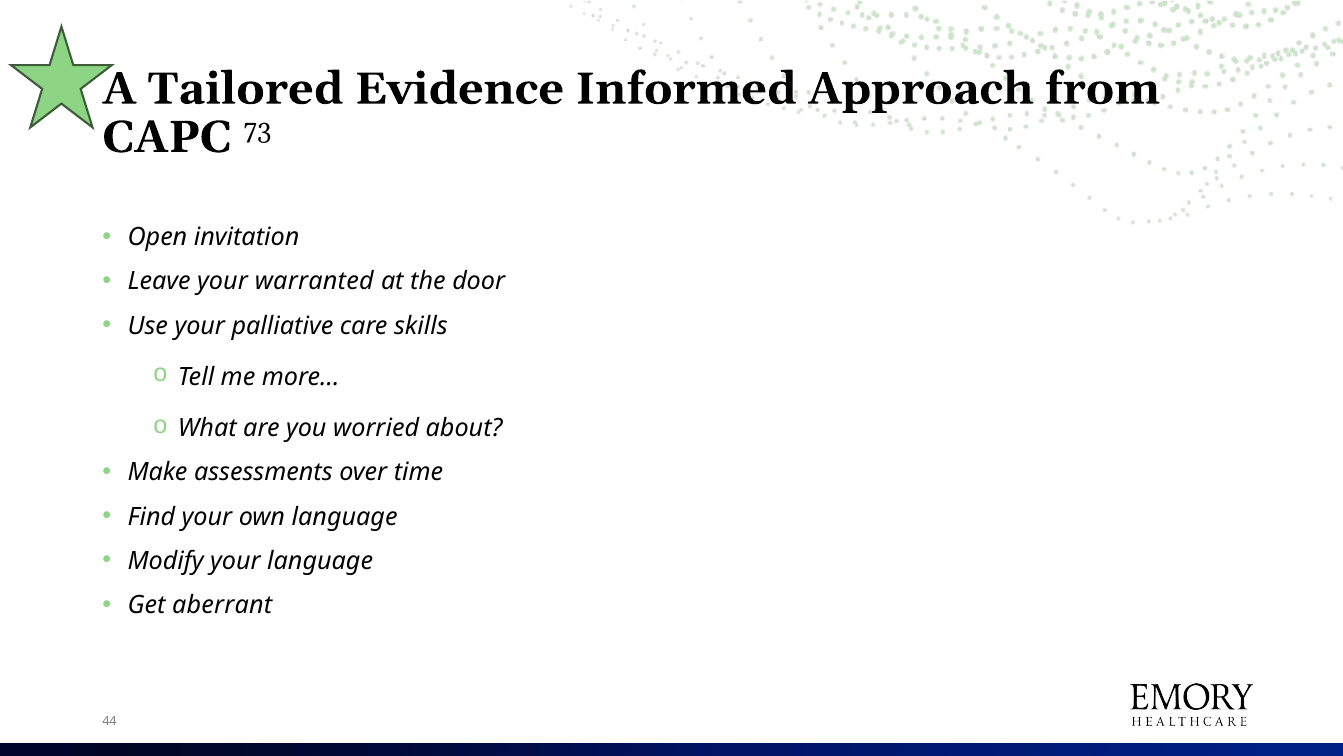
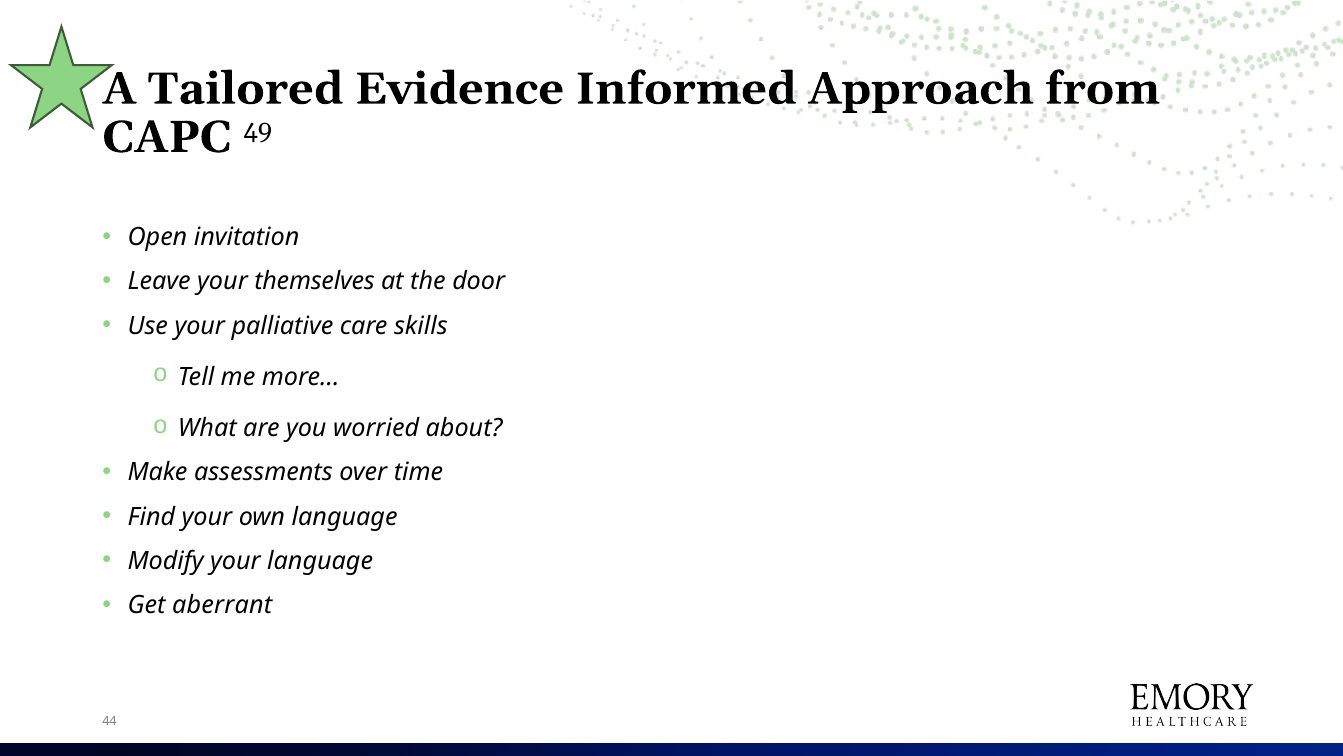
73: 73 -> 49 (258, 130)
warranted: warranted -> themselves (314, 281)
